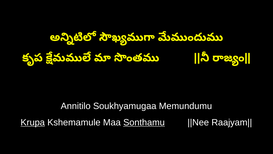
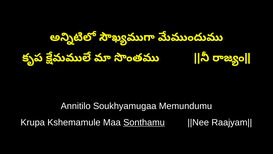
Krupa underline: present -> none (33, 122)
